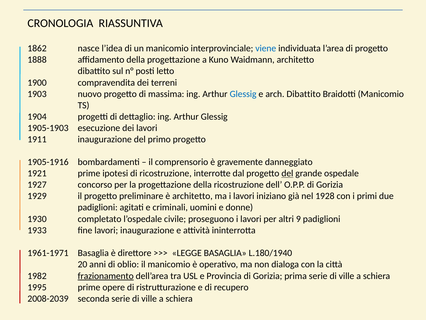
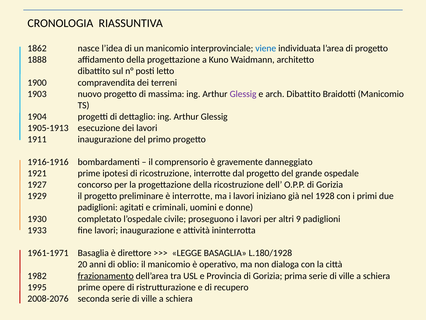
Glessig colour: blue -> purple (243, 94)
1905-1903: 1905-1903 -> 1905-1913 (48, 128)
1905-1916: 1905-1916 -> 1916-1916 (48, 162)
del underline: present -> none (287, 173)
è architetto: architetto -> interrotte (192, 196)
L.180/1940: L.180/1940 -> L.180/1928 (270, 253)
2008-2039: 2008-2039 -> 2008-2076 (48, 298)
